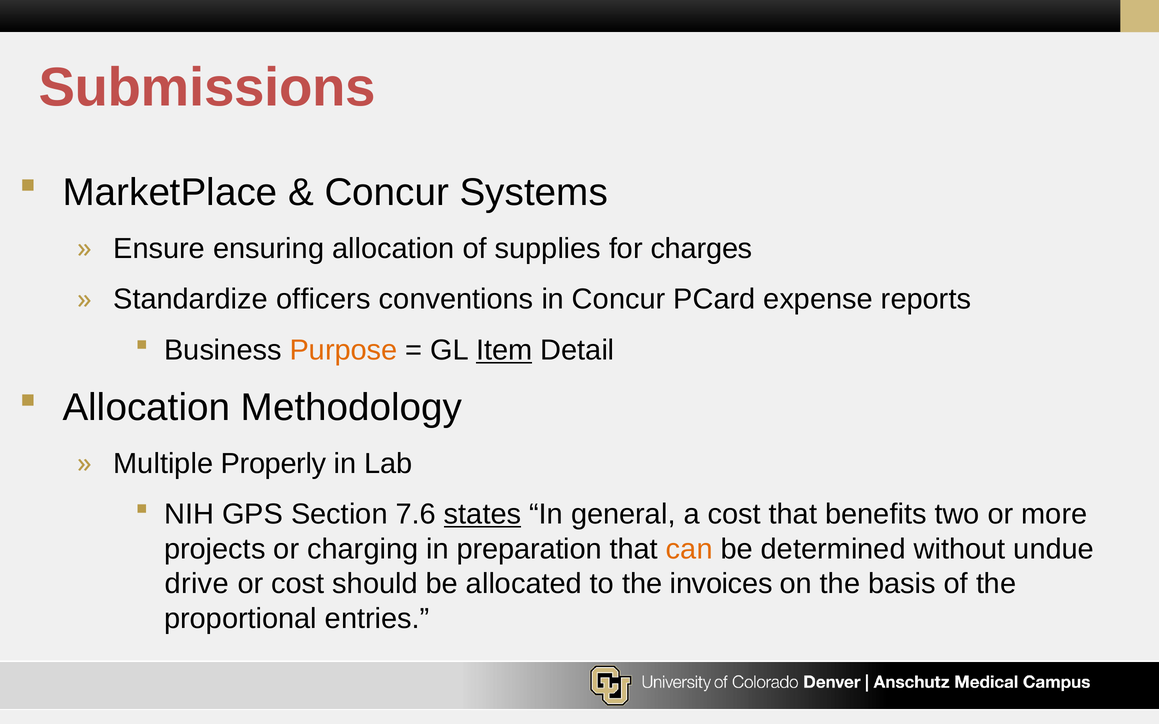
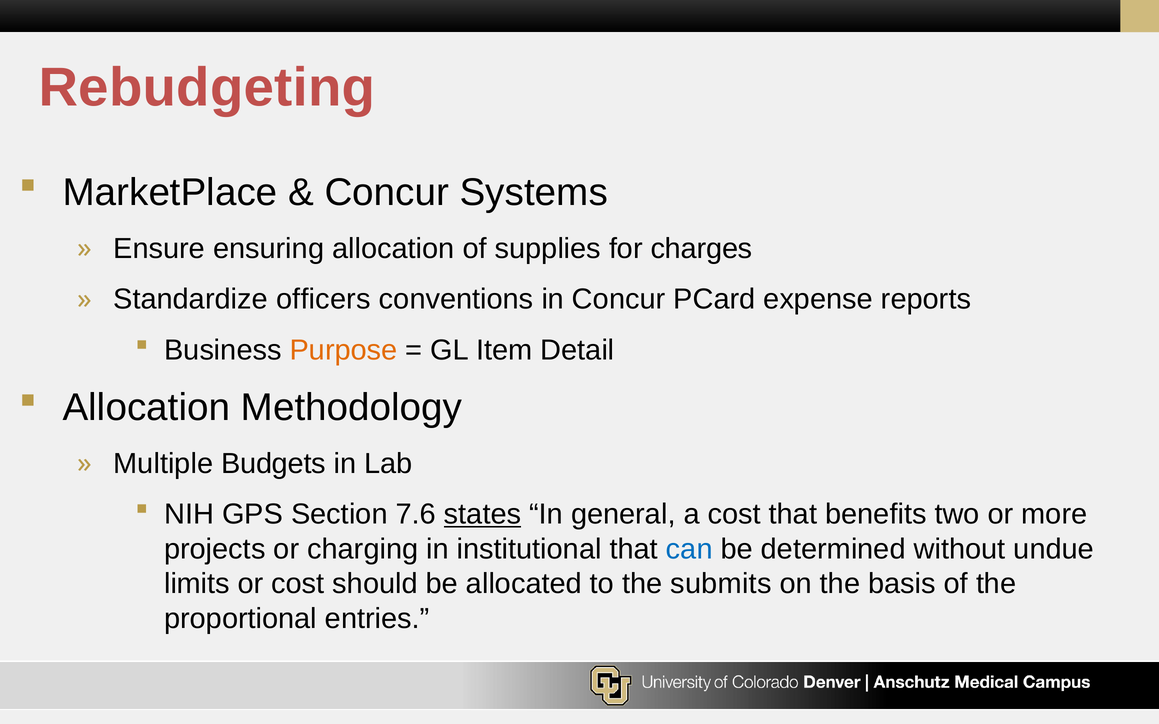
Submissions: Submissions -> Rebudgeting (207, 88)
Item underline: present -> none (504, 350)
Properly: Properly -> Budgets (274, 464)
preparation: preparation -> institutional (529, 549)
can colour: orange -> blue (689, 549)
drive: drive -> limits (197, 584)
invoices: invoices -> submits (721, 584)
